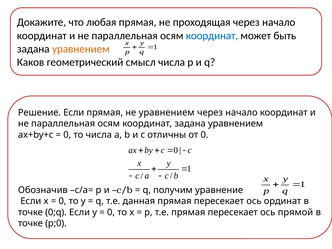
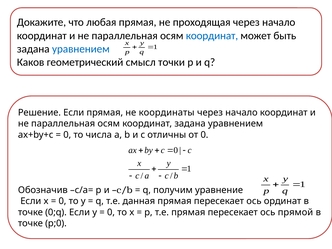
уравнением colour: orange -> blue (81, 49)
смысл числа: числа -> точки (172, 62)
не уравнением: уравнением -> координаты (167, 113)
